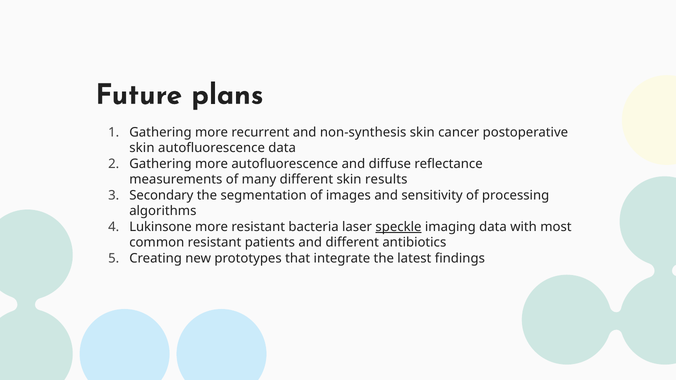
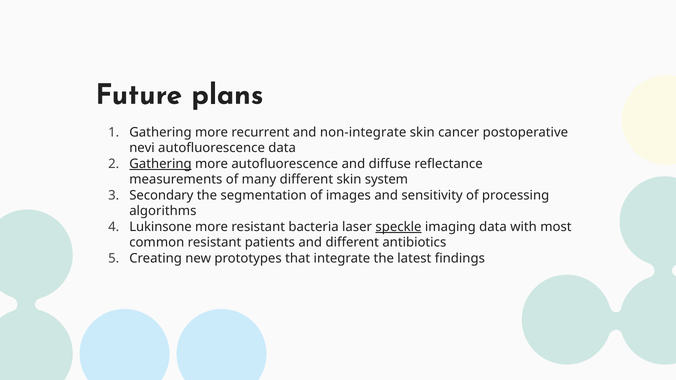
non-synthesis: non-synthesis -> non-integrate (363, 132)
skin: skin -> nevi (142, 148)
Gathering underline: none -> present (160, 164)
results: results -> system (386, 180)
